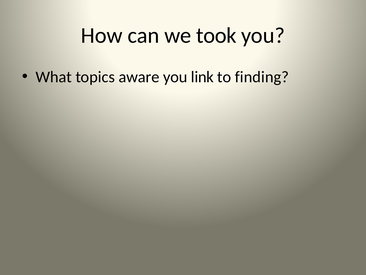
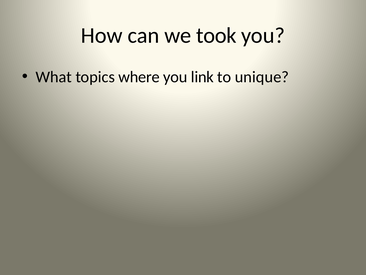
aware: aware -> where (139, 77)
finding: finding -> unique (262, 77)
